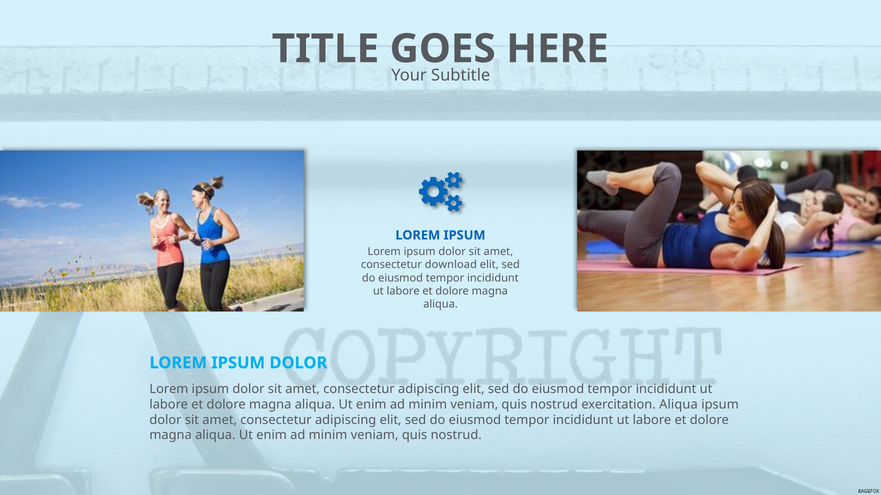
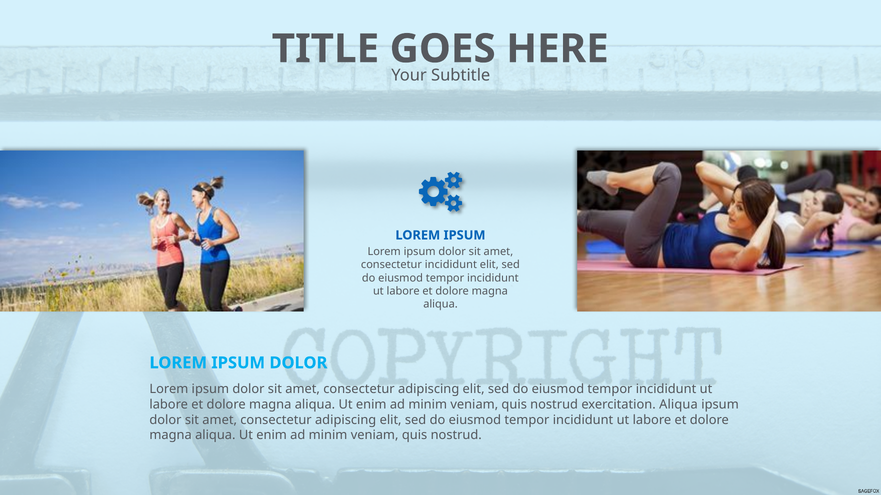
consectetur download: download -> incididunt (451, 265)
